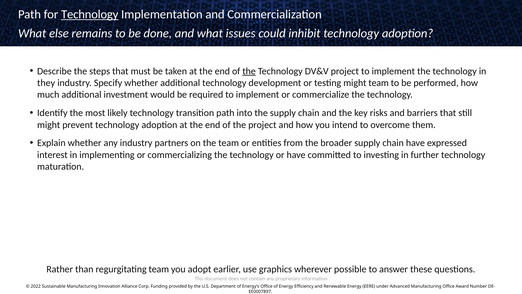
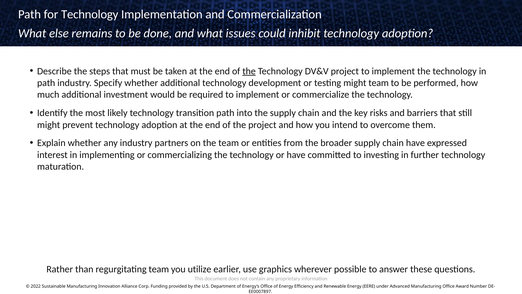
Technology underline: present -> none (90, 14)
they: they -> path (46, 83)
adopt: adopt -> utilize (200, 269)
